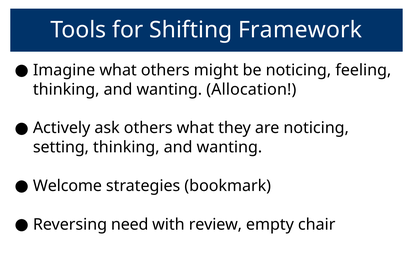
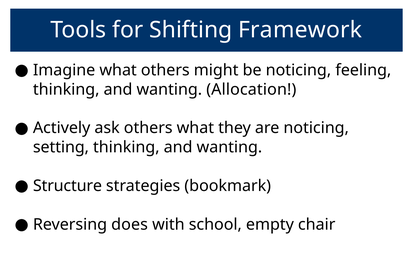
Welcome: Welcome -> Structure (67, 186)
need: need -> does (130, 224)
review: review -> school (215, 224)
